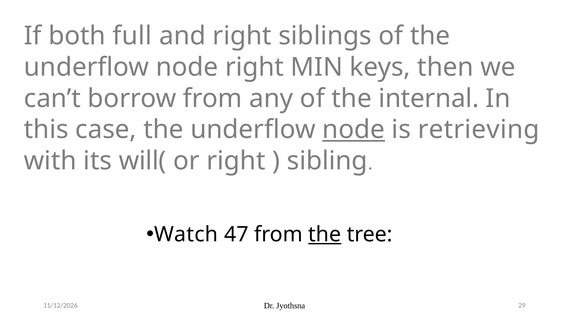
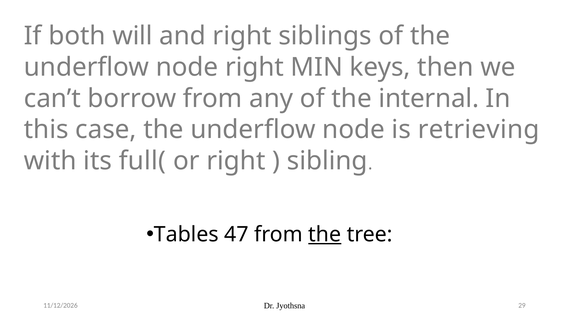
full: full -> will (132, 36)
node underline: present -> none (354, 130)
will(: will( -> full( (142, 161)
Watch: Watch -> Tables (186, 235)
